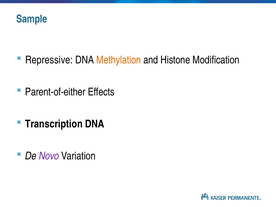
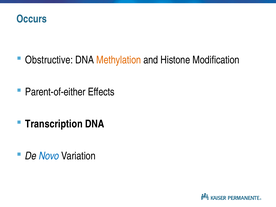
Sample: Sample -> Occurs (32, 19)
Repressive: Repressive -> Obstructive (49, 60)
Novo colour: purple -> blue (49, 156)
